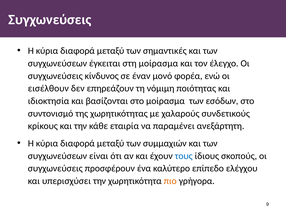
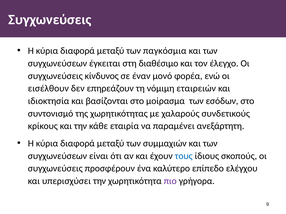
σημαντικές: σημαντικές -> παγκόσμια (165, 51)
στη μοίρασμα: μοίρασμα -> διαθέσιμο (159, 63)
ποιότητας: ποιότητας -> εταιρειών (196, 89)
πιο colour: orange -> purple (170, 181)
